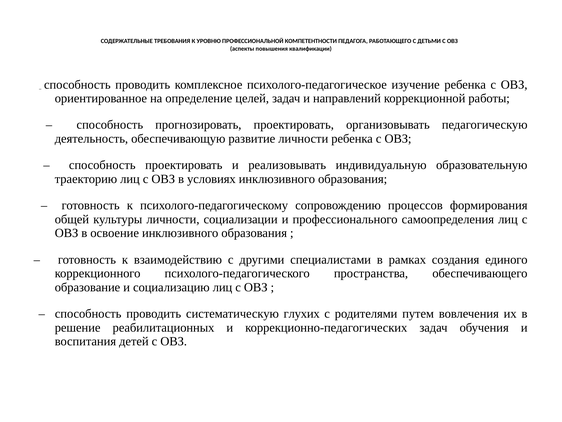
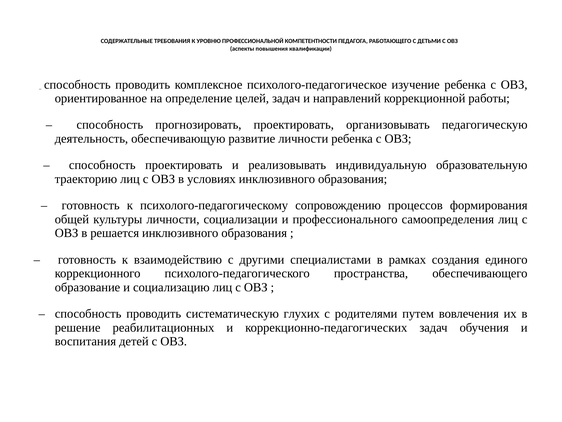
освоение: освоение -> решается (115, 233)
